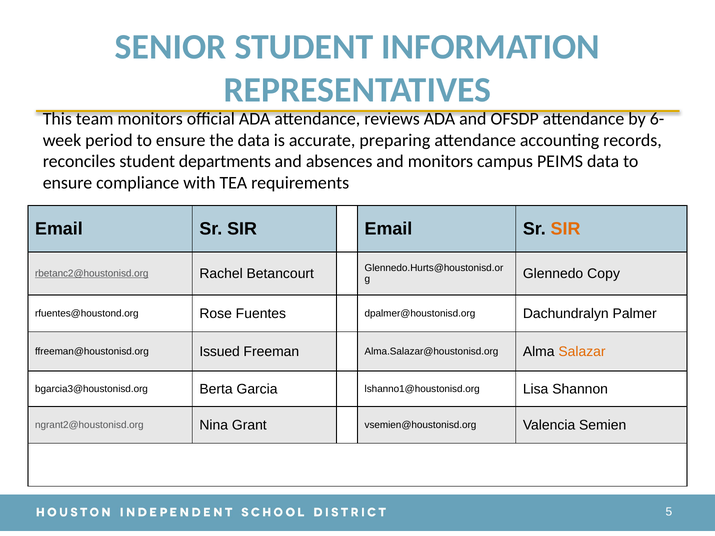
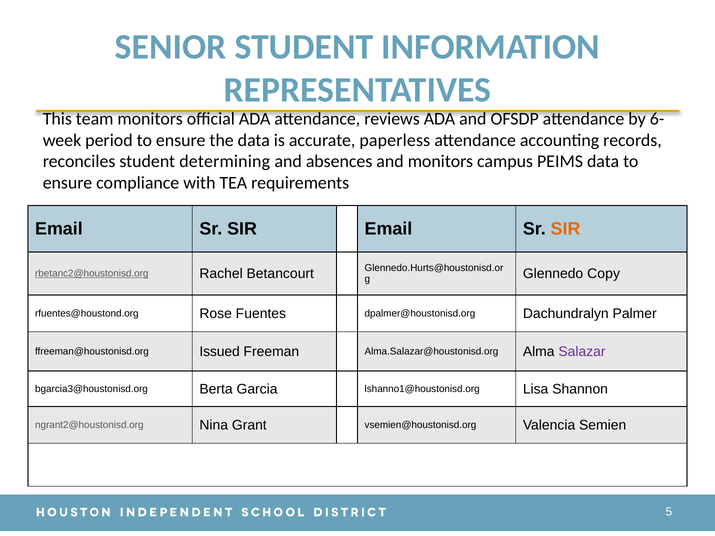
preparing: preparing -> paperless (395, 140)
departments: departments -> determining (225, 162)
Salazar colour: orange -> purple (582, 352)
